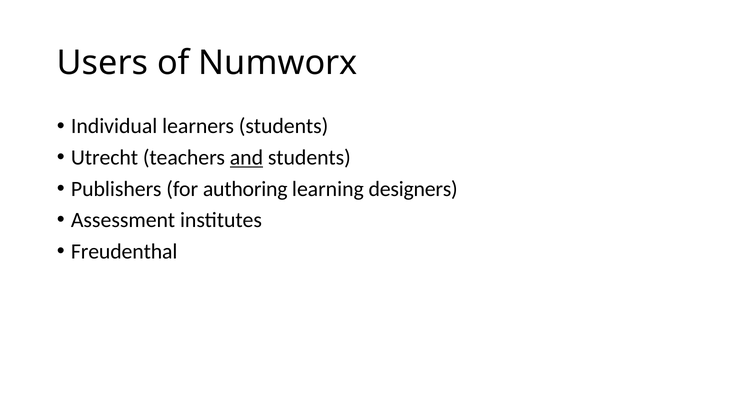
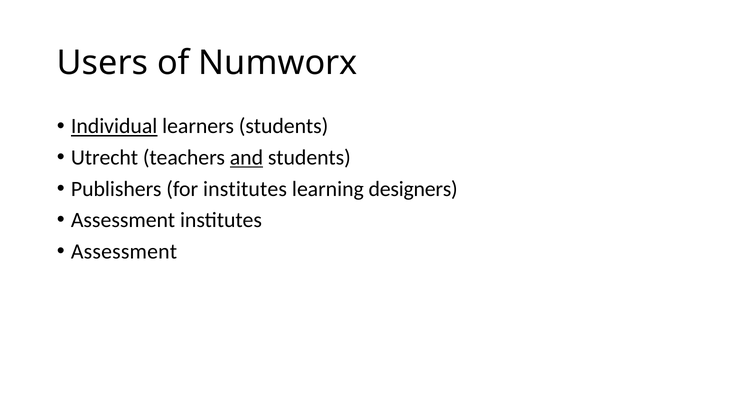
Individual underline: none -> present (114, 126)
for authoring: authoring -> institutes (245, 189)
Freudenthal: Freudenthal -> Assessment (124, 252)
